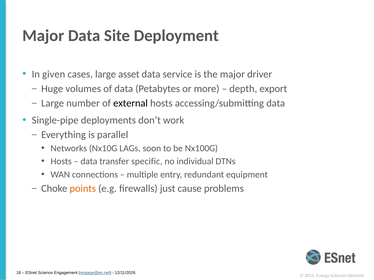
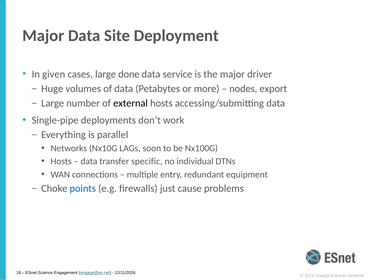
asset: asset -> done (129, 74)
depth: depth -> nodes (243, 89)
points colour: orange -> blue (83, 189)
